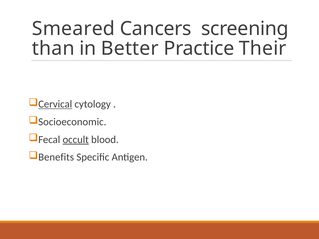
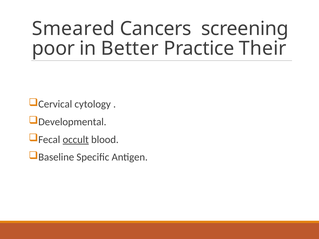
than: than -> poor (53, 49)
Cervical underline: present -> none (55, 104)
Socioeconomic: Socioeconomic -> Developmental (72, 122)
Benefits: Benefits -> Baseline (56, 157)
